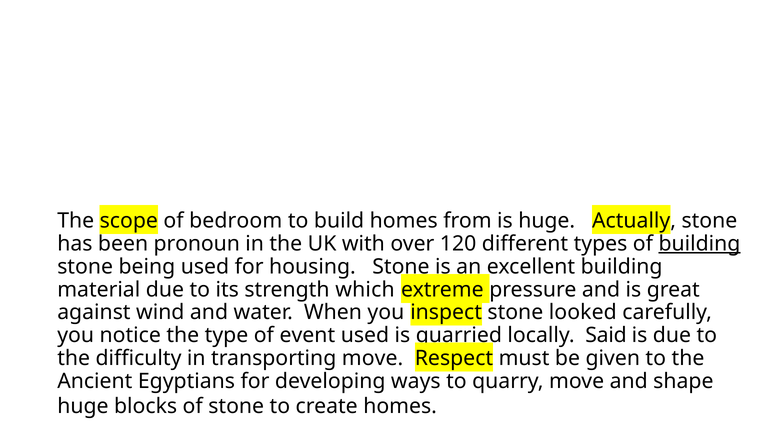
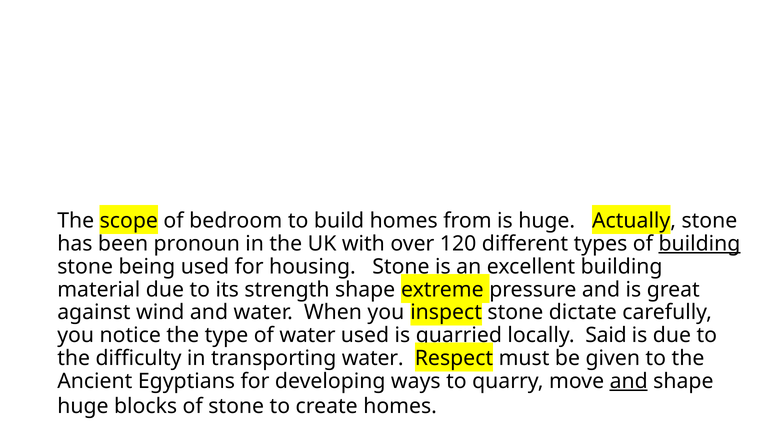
strength which: which -> shape (365, 290)
looked: looked -> dictate (583, 312)
of event: event -> water (307, 335)
transporting move: move -> water (373, 358)
and underline: none -> present (629, 381)
